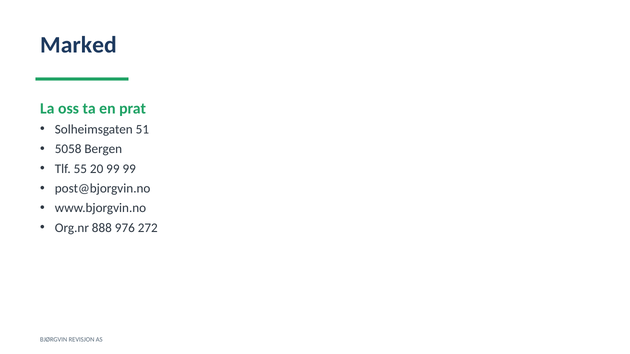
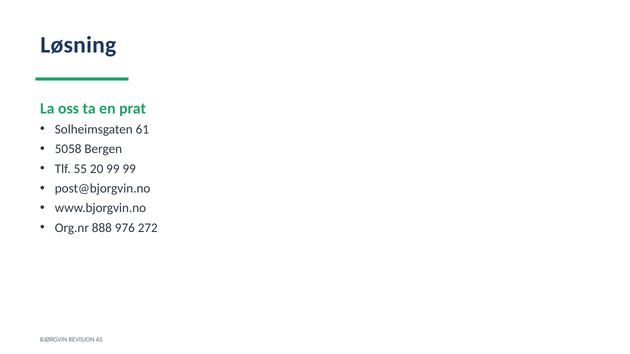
Marked: Marked -> Løsning (78, 45)
51: 51 -> 61 (142, 130)
